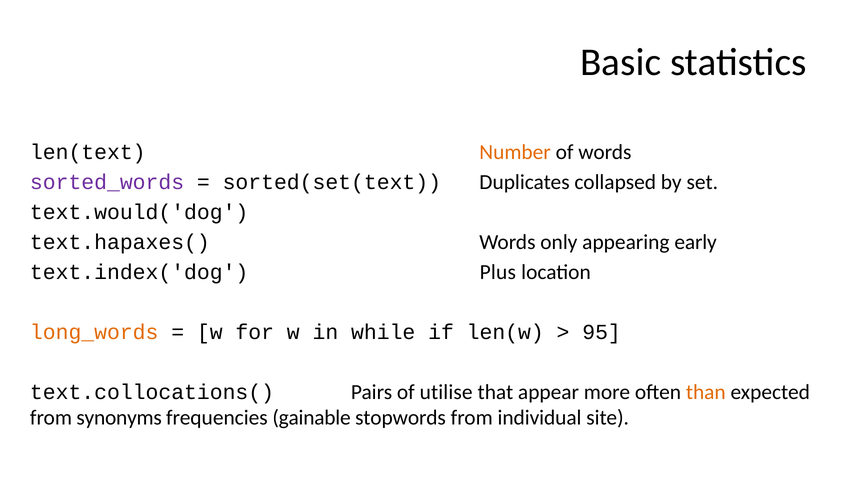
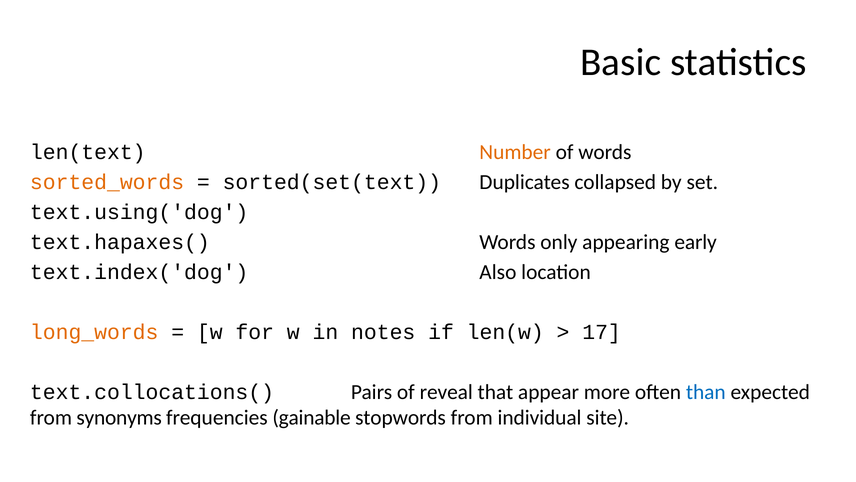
sorted_words colour: purple -> orange (107, 182)
text.would('dog: text.would('dog -> text.using('dog (139, 212)
Plus: Plus -> Also (498, 272)
while: while -> notes (383, 332)
95: 95 -> 17 (602, 332)
utilise: utilise -> reveal (446, 392)
than colour: orange -> blue (706, 392)
